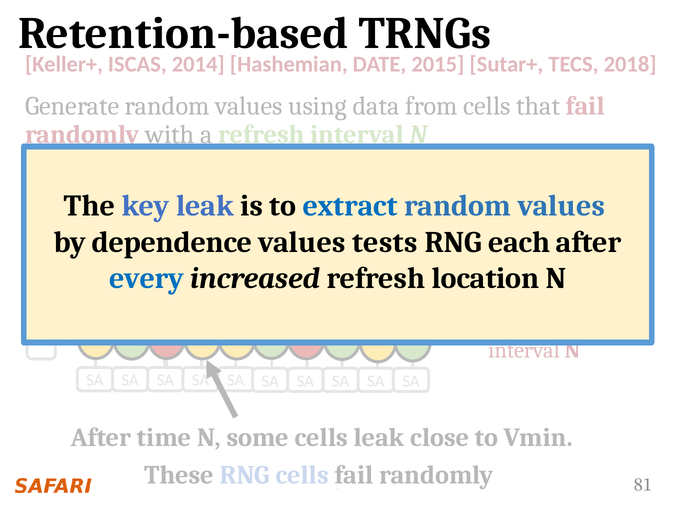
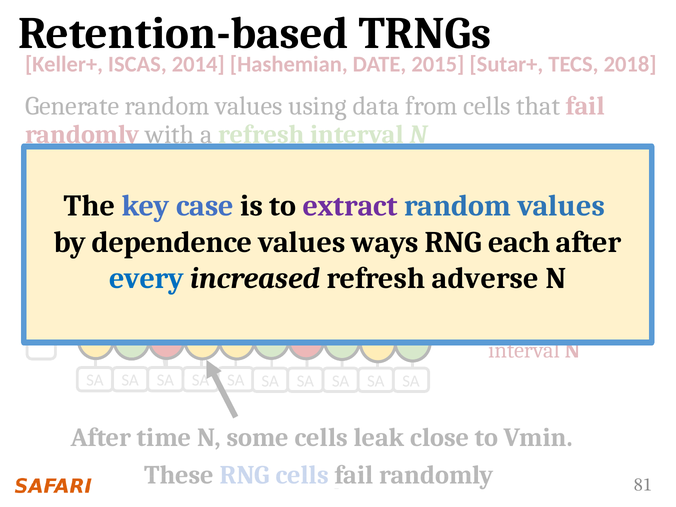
key leak: leak -> case (205, 206)
extract colour: blue -> purple (350, 206)
tests: tests -> ways (385, 242)
location: location -> adverse (485, 278)
